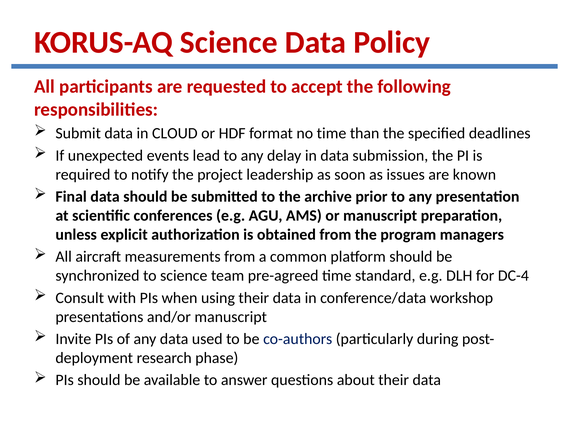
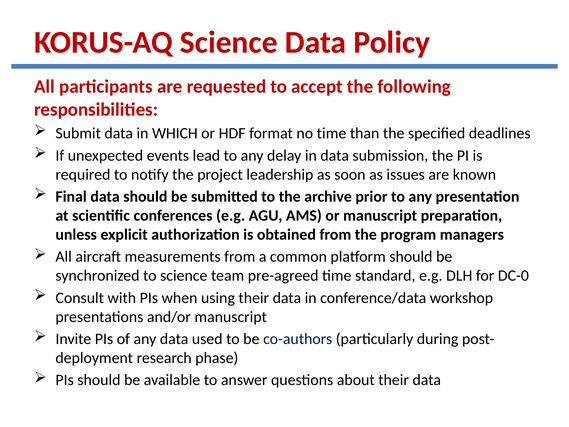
CLOUD: CLOUD -> WHICH (175, 133)
DC-4: DC-4 -> DC-0 (513, 276)
